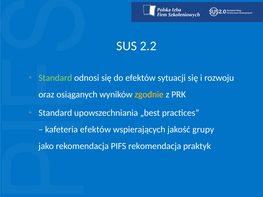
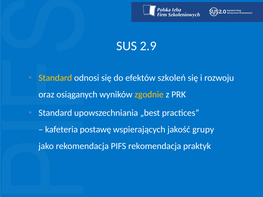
2.2: 2.2 -> 2.9 (148, 46)
Standard colour: light green -> yellow (55, 78)
sytuacji: sytuacji -> szkoleń (172, 78)
kafeteria efektów: efektów -> postawę (96, 129)
